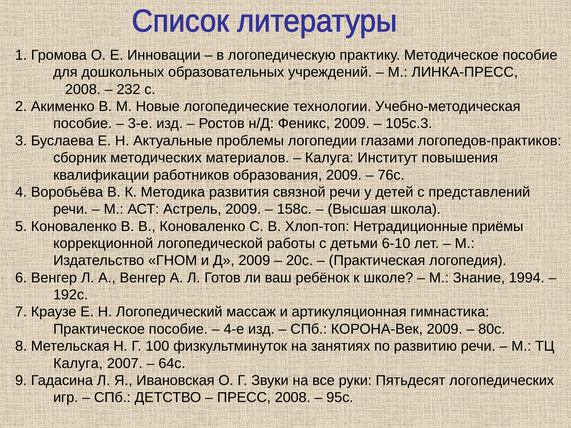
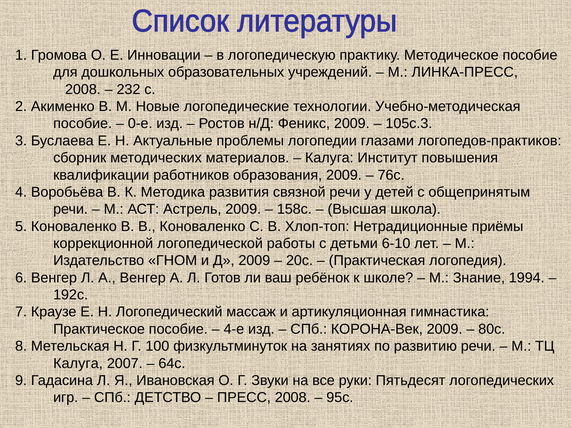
3-е: 3-е -> 0-е (140, 124)
представлений: представлений -> общепринятым (479, 192)
